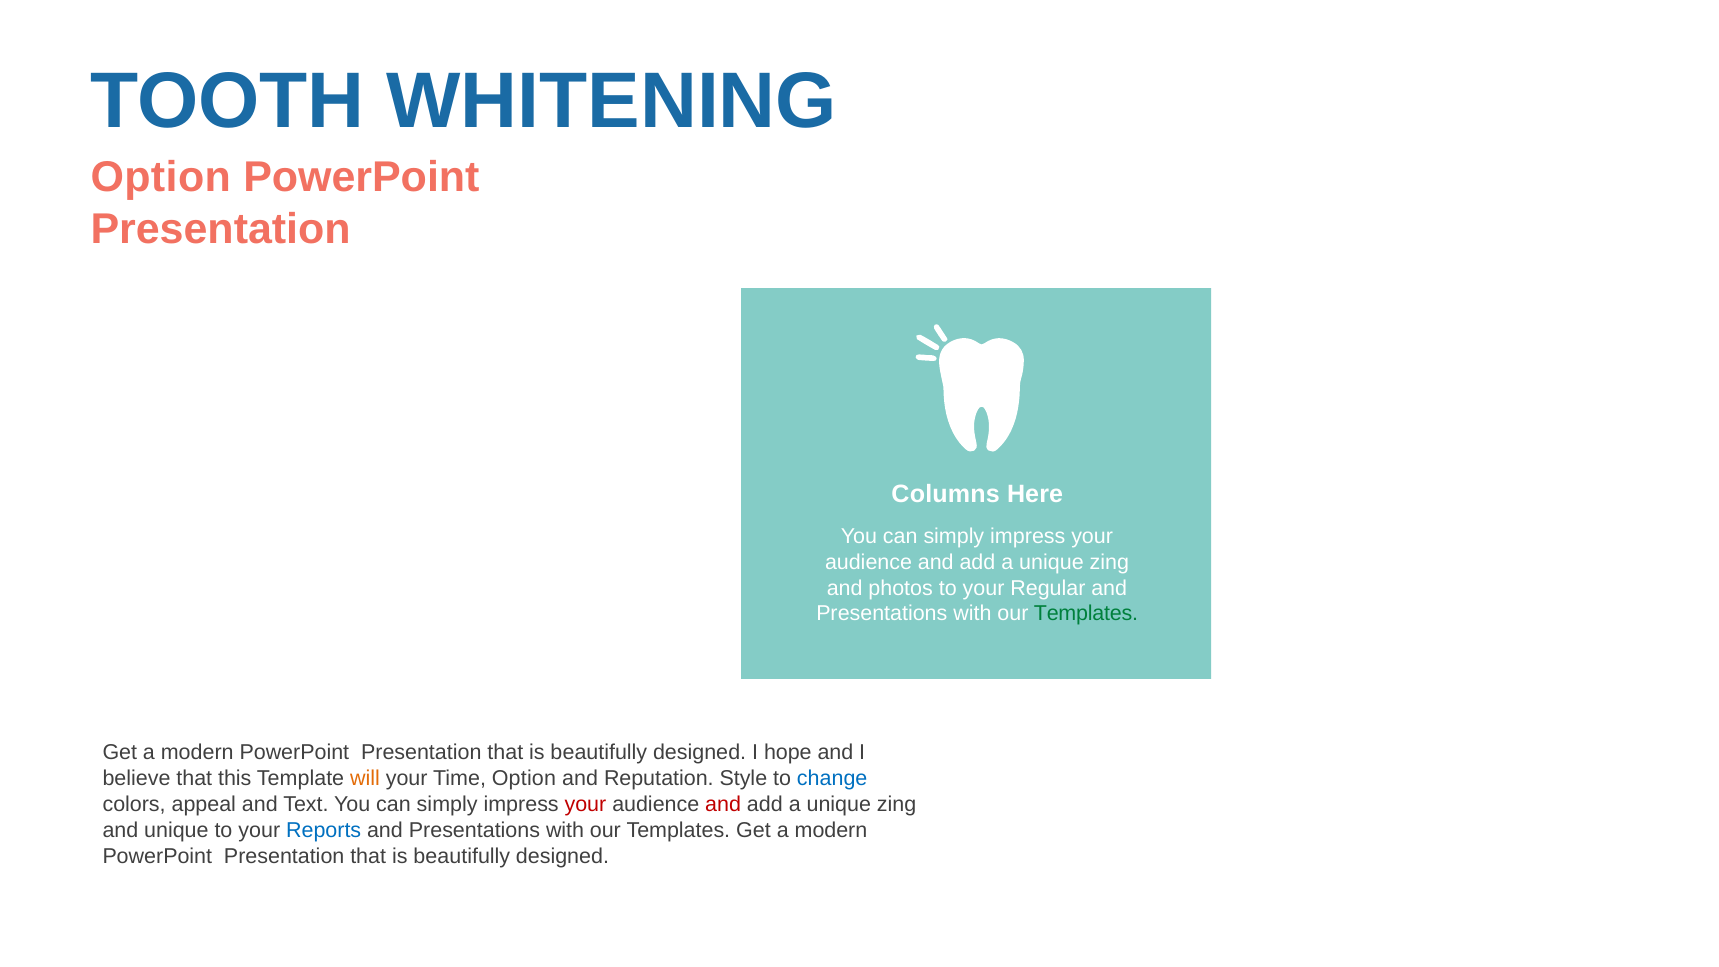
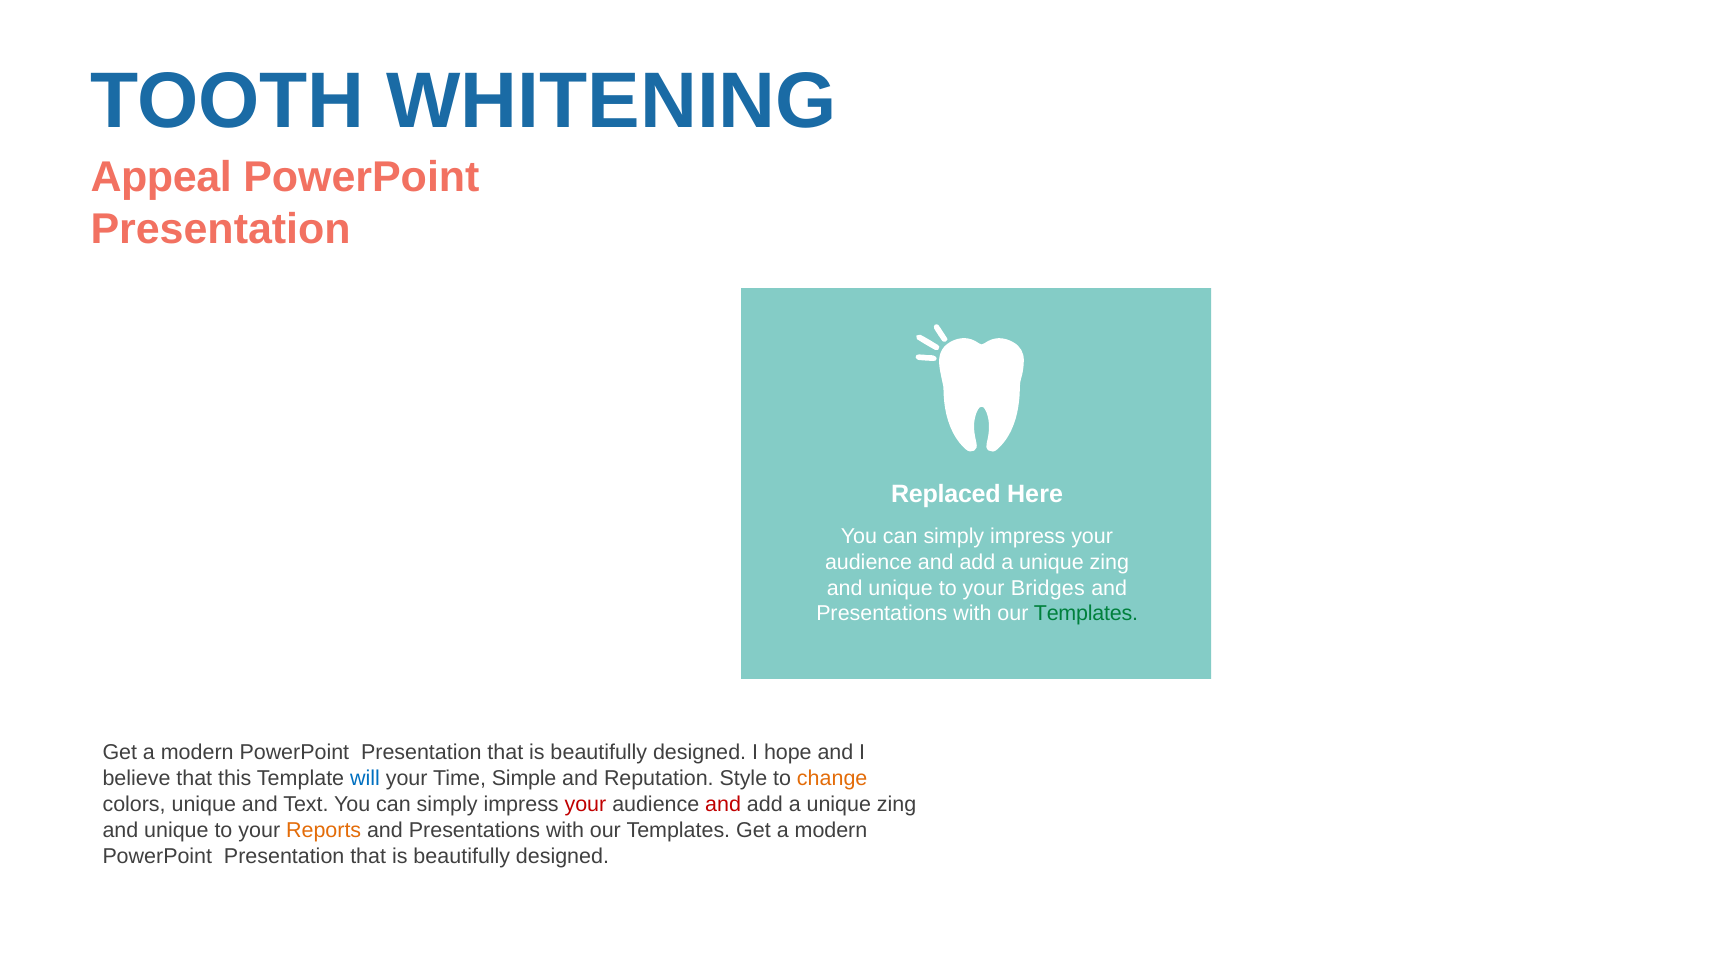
Option: Option -> Appeal (161, 178)
Columns: Columns -> Replaced (946, 495)
photos: photos -> unique (901, 588)
Regular: Regular -> Bridges (1048, 588)
will colour: orange -> blue (365, 779)
Time Option: Option -> Simple (524, 779)
change colour: blue -> orange (832, 779)
colors appeal: appeal -> unique (204, 804)
Reports colour: blue -> orange (324, 830)
